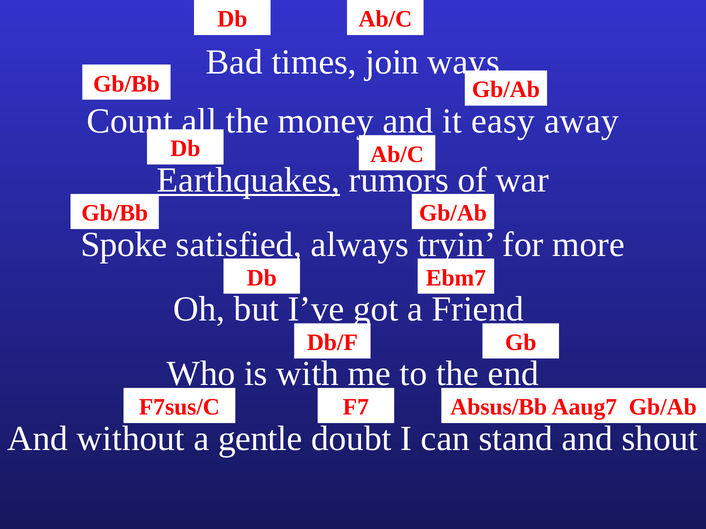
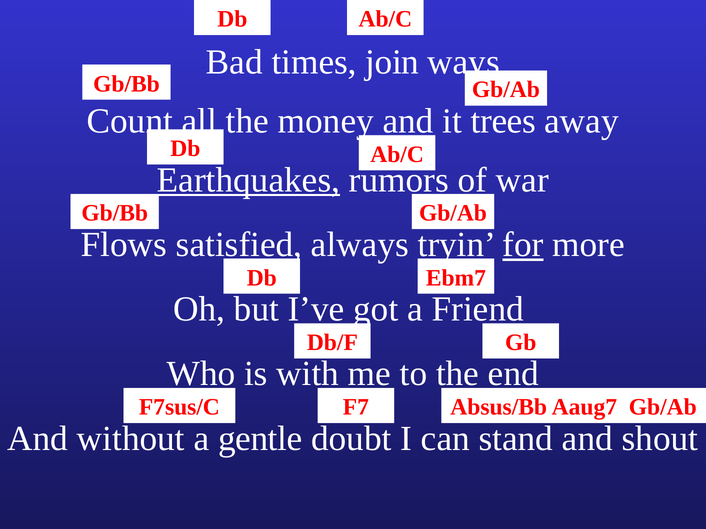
easy: easy -> trees (503, 121)
Spoke: Spoke -> Flows (124, 245)
for underline: none -> present (523, 245)
